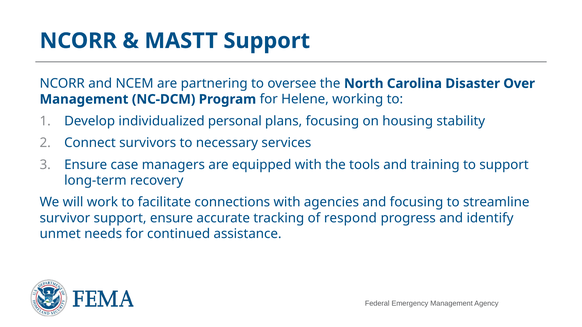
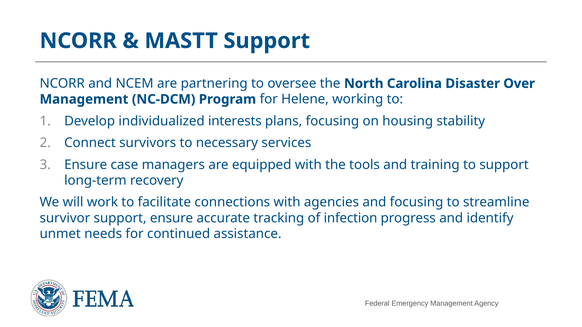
personal: personal -> interests (235, 121)
respond: respond -> infection (351, 218)
